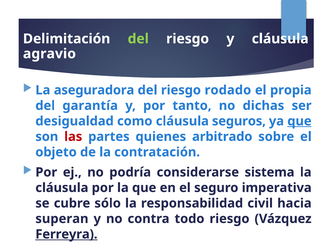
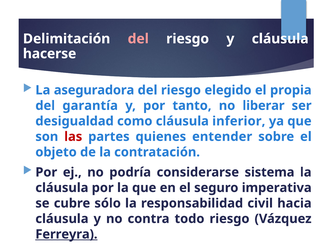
del colour: light green -> pink (138, 39)
agravio: agravio -> hacerse (50, 54)
rodado: rodado -> elegido (228, 90)
dichas: dichas -> liberar (264, 106)
seguros: seguros -> inferior (239, 121)
que underline: present -> none (299, 121)
arbitrado: arbitrado -> entender (222, 137)
superan: superan -> cláusula (62, 219)
